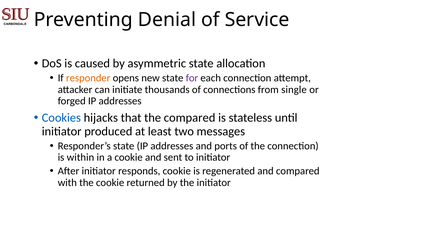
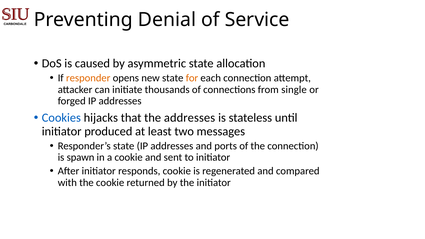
for colour: purple -> orange (192, 78)
the compared: compared -> addresses (190, 118)
within: within -> spawn (81, 157)
